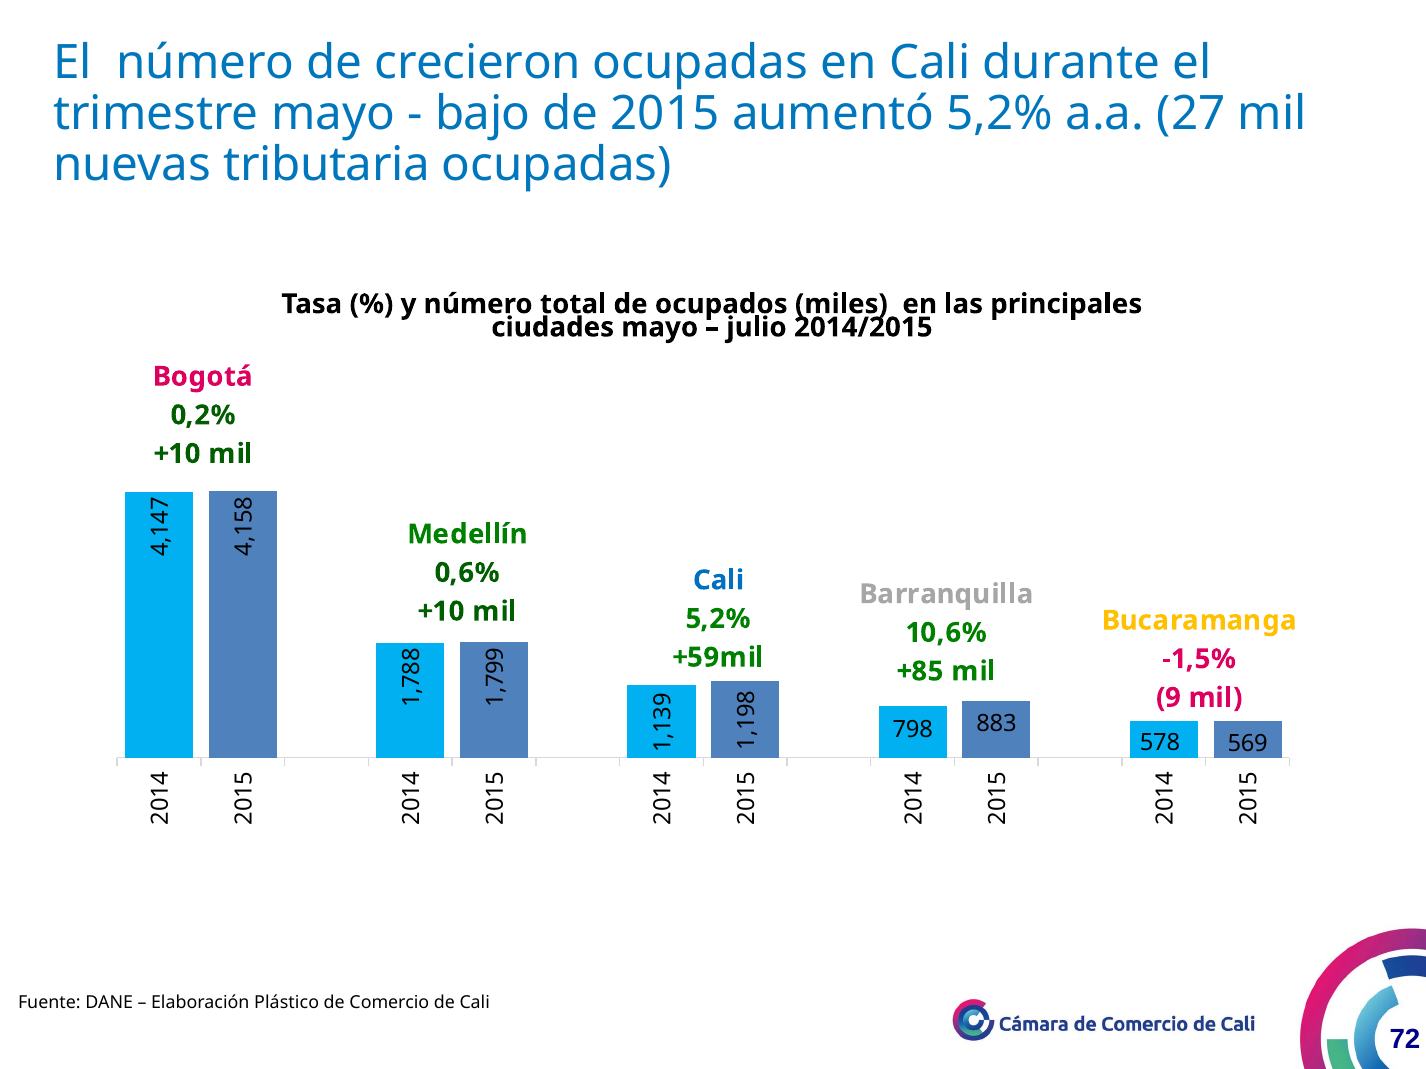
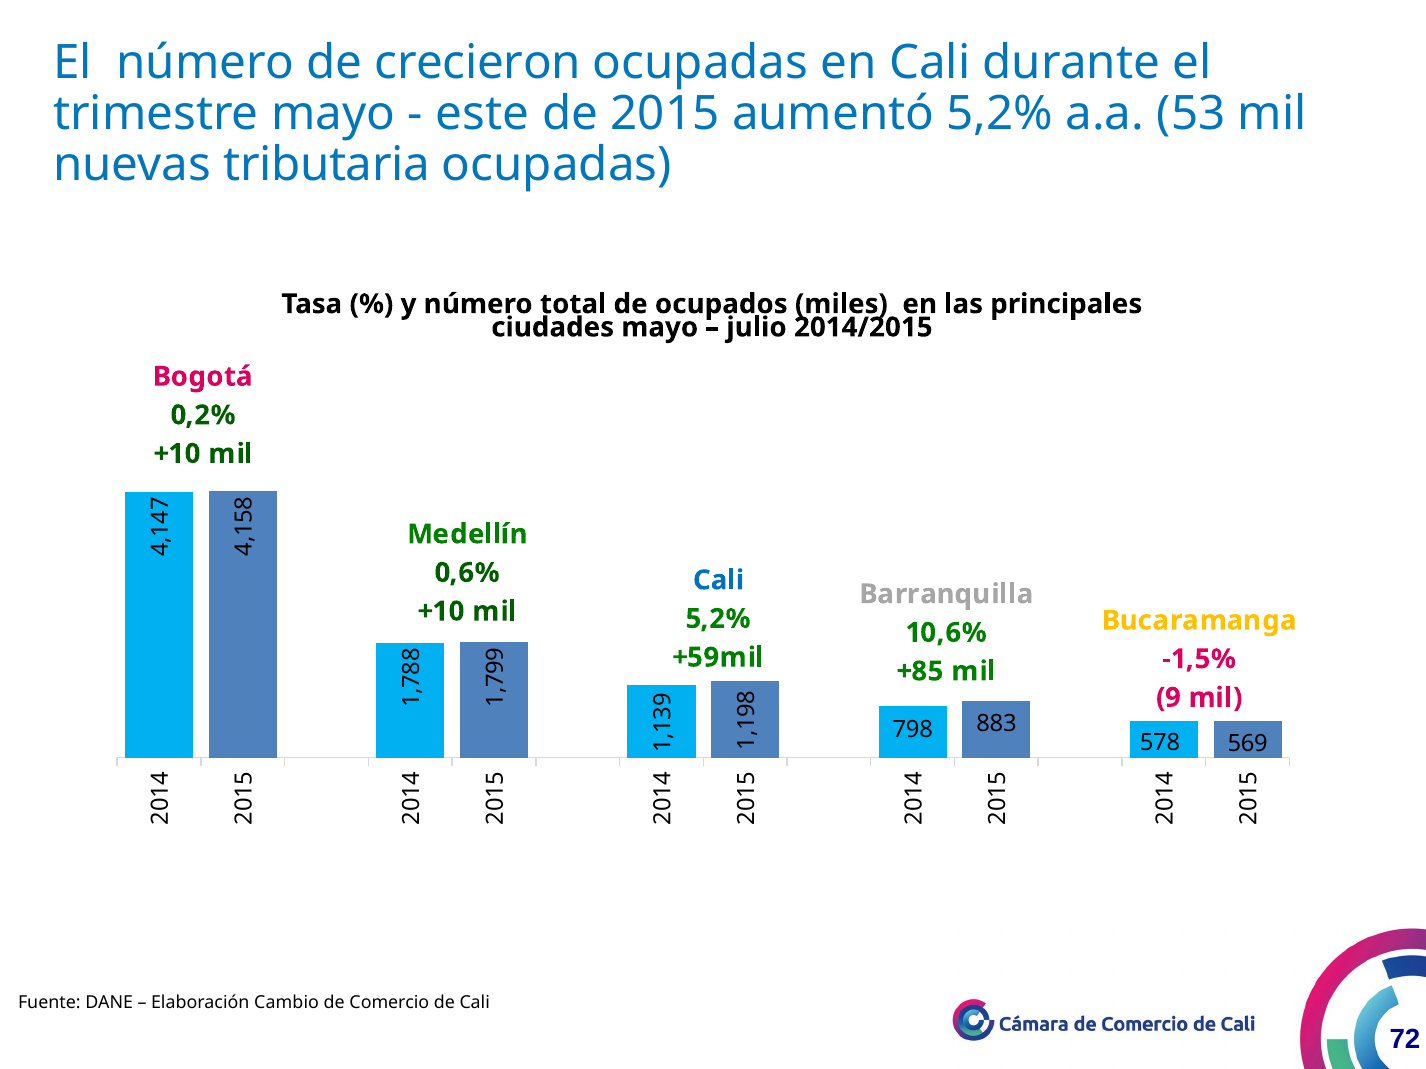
bajo: bajo -> este (483, 114)
27: 27 -> 53 (1191, 114)
Plástico: Plástico -> Cambio (287, 1003)
